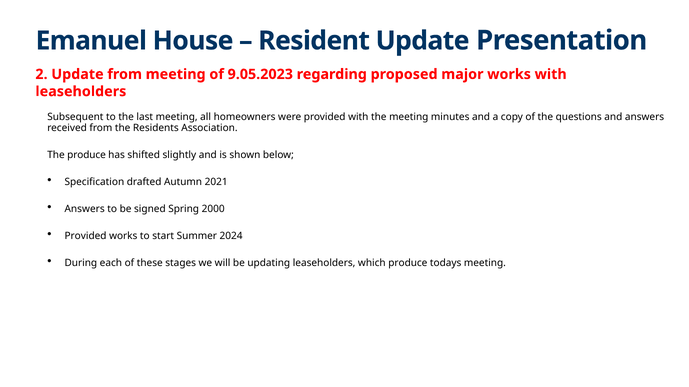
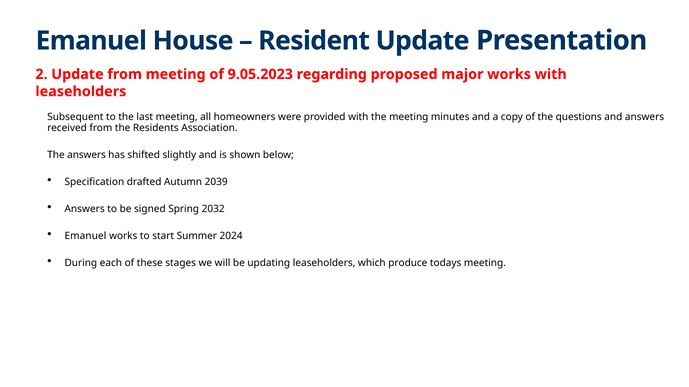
The produce: produce -> answers (87, 155)
2021: 2021 -> 2039 (216, 182)
2000: 2000 -> 2032 (213, 209)
Provided: Provided -> Emanuel (85, 236)
